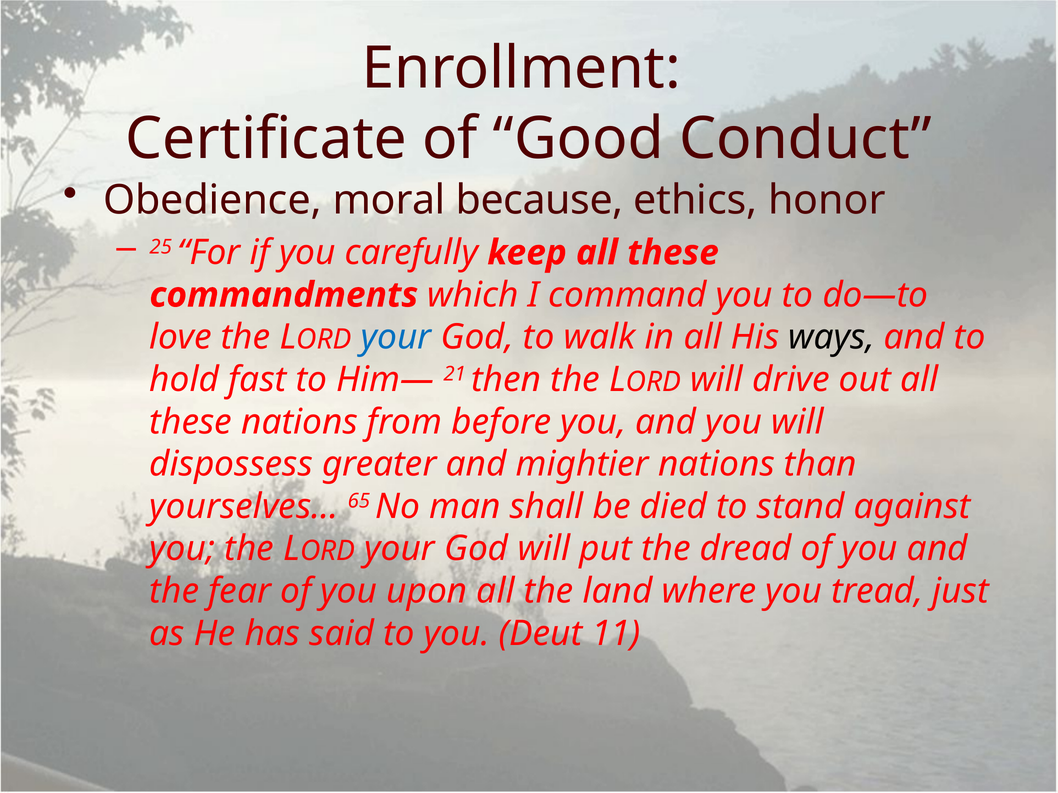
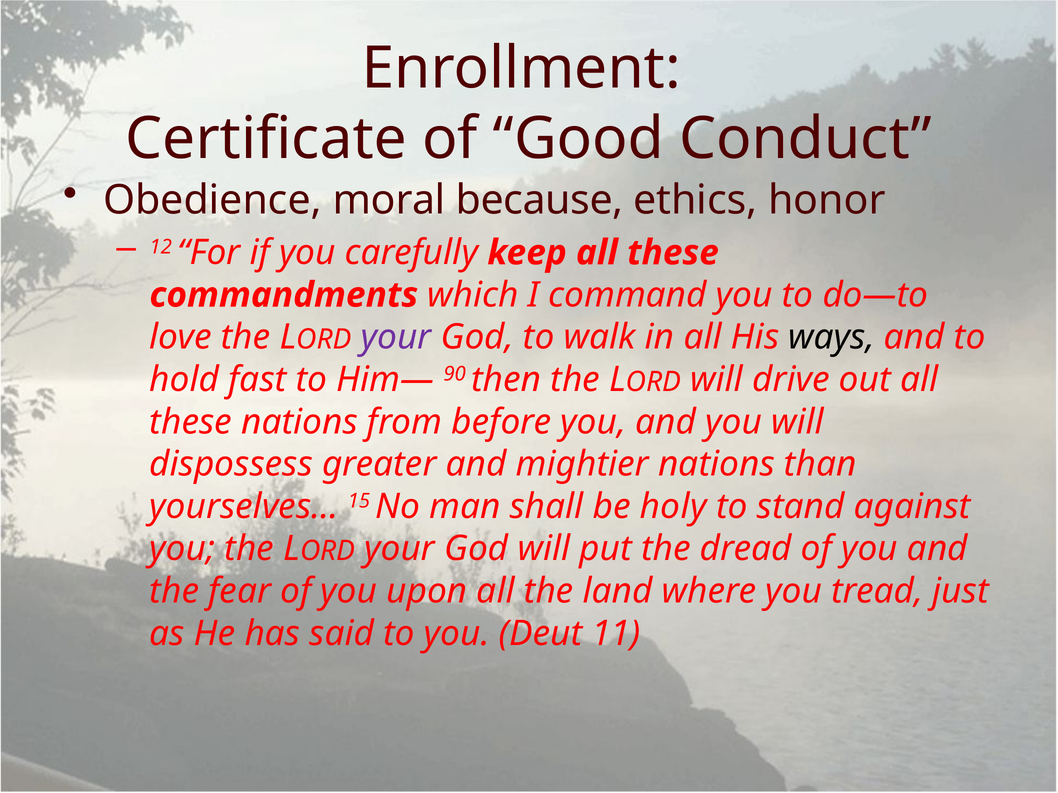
25: 25 -> 12 (161, 247)
your colour: blue -> purple (396, 338)
21: 21 -> 90 (455, 374)
65: 65 -> 15 (359, 501)
died: died -> holy (673, 507)
